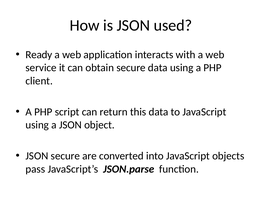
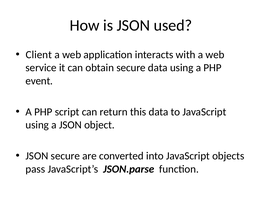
Ready: Ready -> Client (39, 54)
client: client -> event (39, 81)
